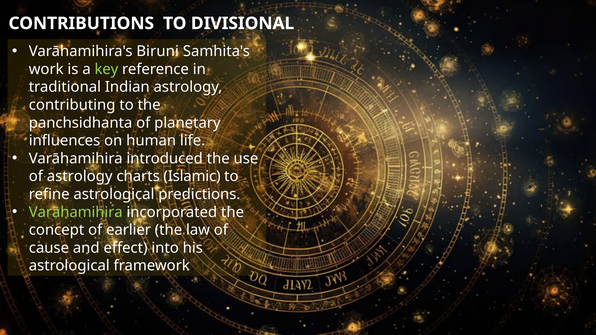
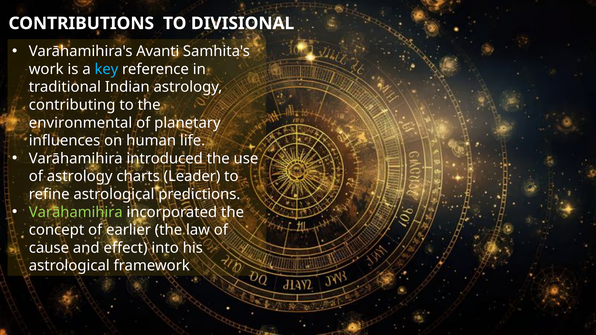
Biruni: Biruni -> Avanti (158, 51)
key colour: light green -> light blue (106, 69)
panchsidhanta: panchsidhanta -> environmental (81, 123)
Islamic: Islamic -> Leader (192, 177)
